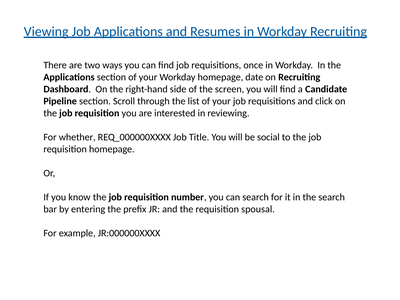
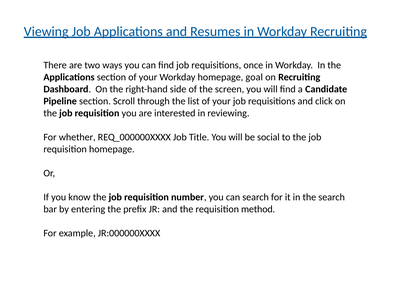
date: date -> goal (254, 77)
spousal: spousal -> method (258, 209)
